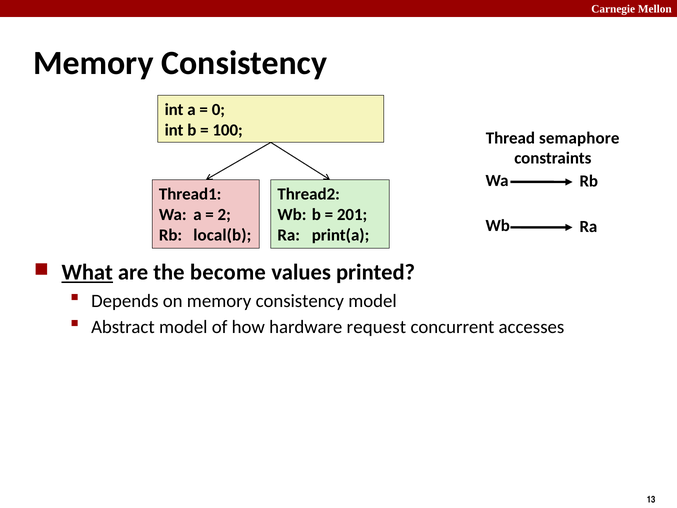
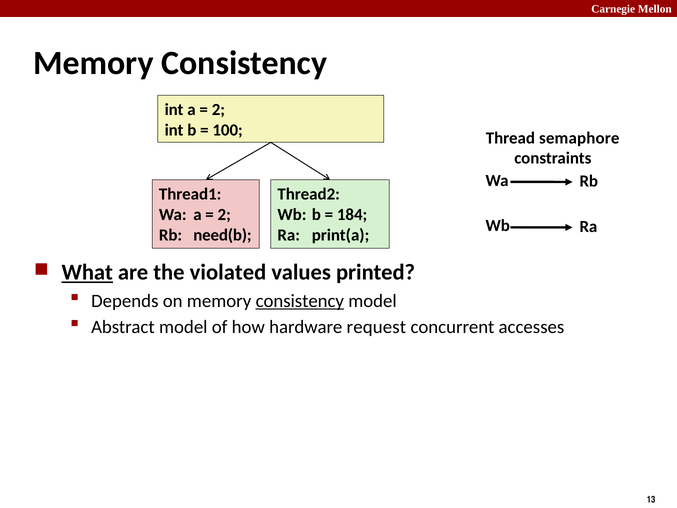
0: 0 -> 2 (218, 110)
201: 201 -> 184 (352, 215)
local(b: local(b -> need(b (222, 235)
become: become -> violated (228, 272)
consistency underline: none -> present (300, 301)
